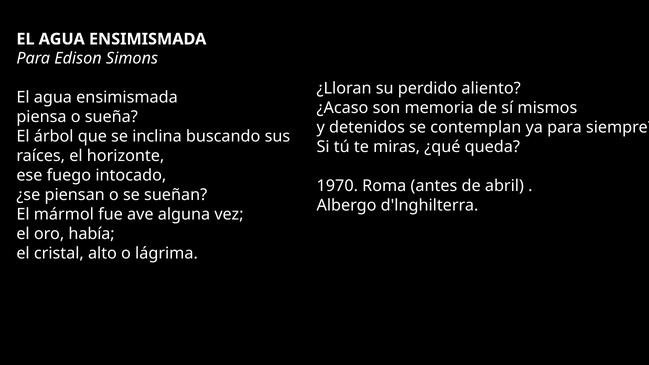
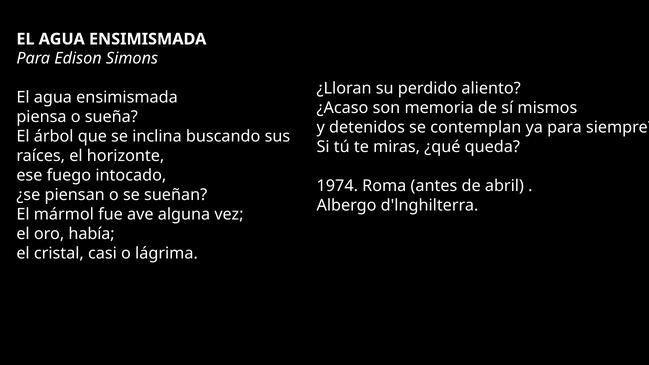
1970: 1970 -> 1974 (337, 186)
alto: alto -> casi (102, 253)
